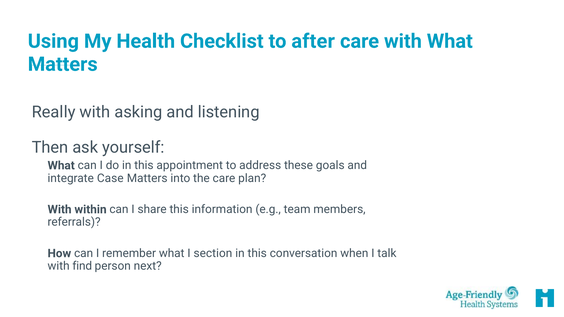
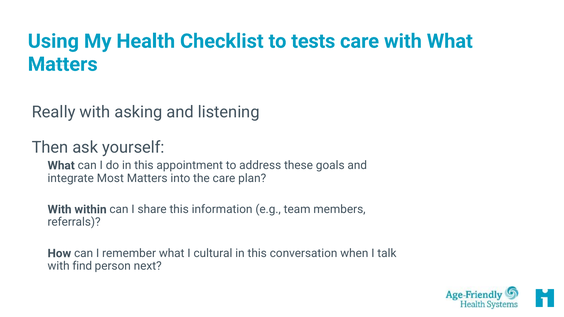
after: after -> tests (313, 41)
Case: Case -> Most (110, 178)
section: section -> cultural (213, 254)
